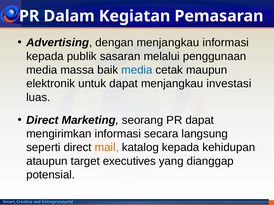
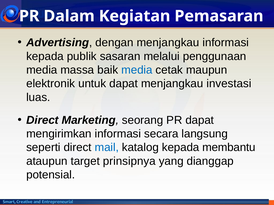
mail colour: orange -> blue (107, 148)
kehidupan: kehidupan -> membantu (229, 148)
executives: executives -> prinsipnya (129, 161)
